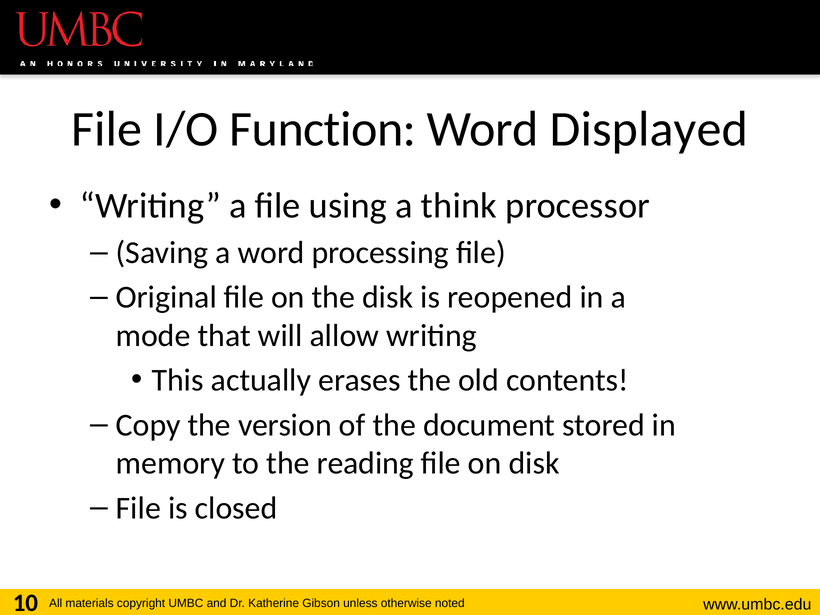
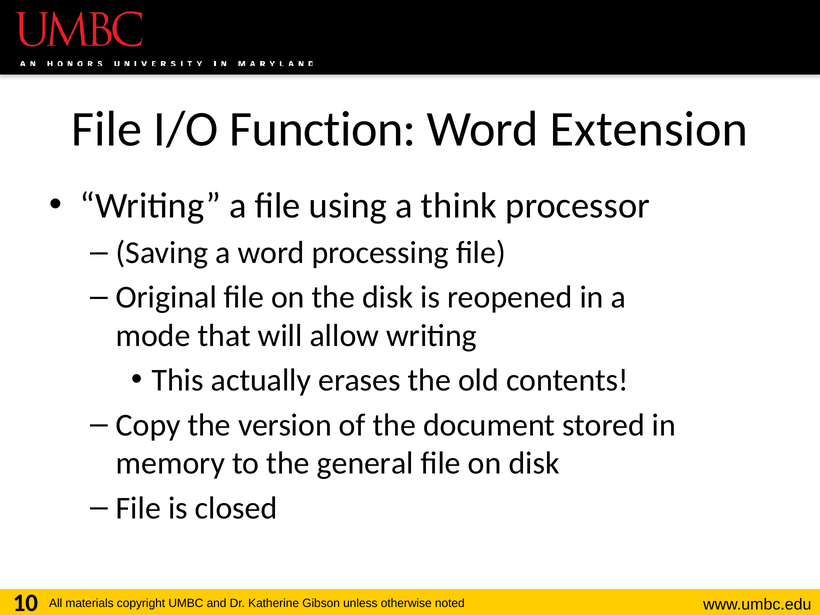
Displayed: Displayed -> Extension (649, 129)
reading: reading -> general (365, 463)
